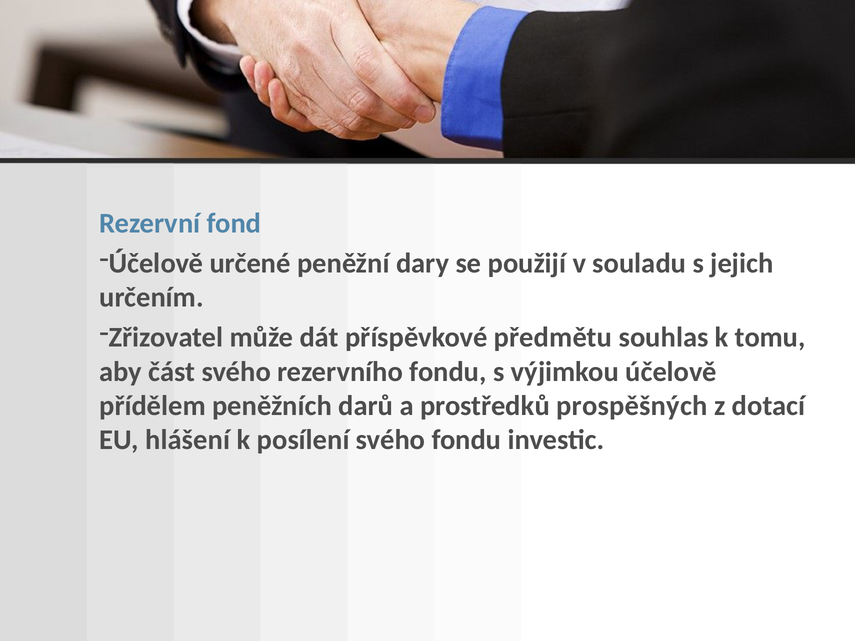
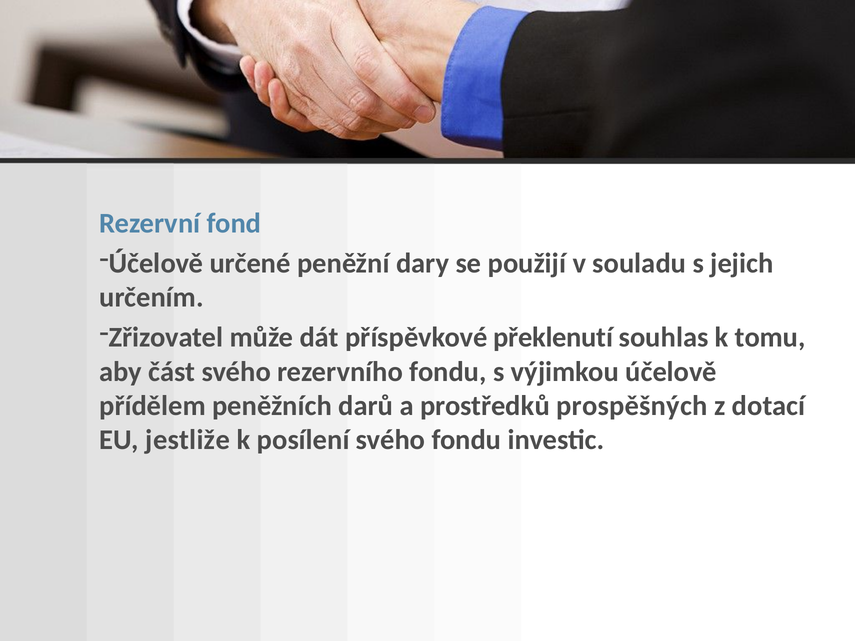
předmětu: předmětu -> překlenutí (553, 338)
hlášení: hlášení -> jestliže (188, 440)
